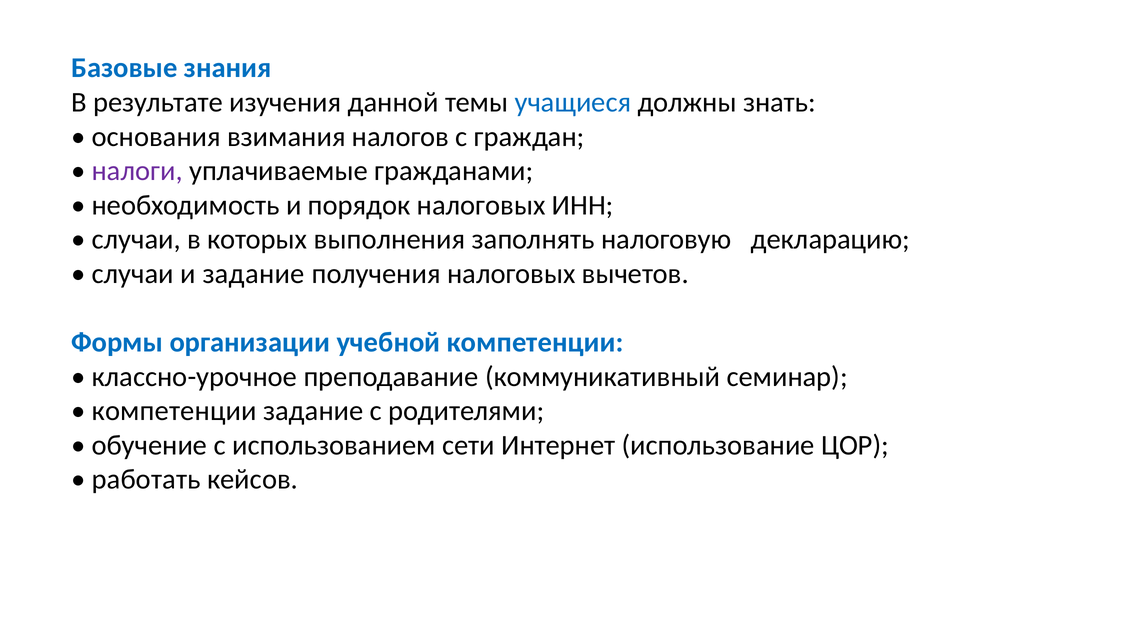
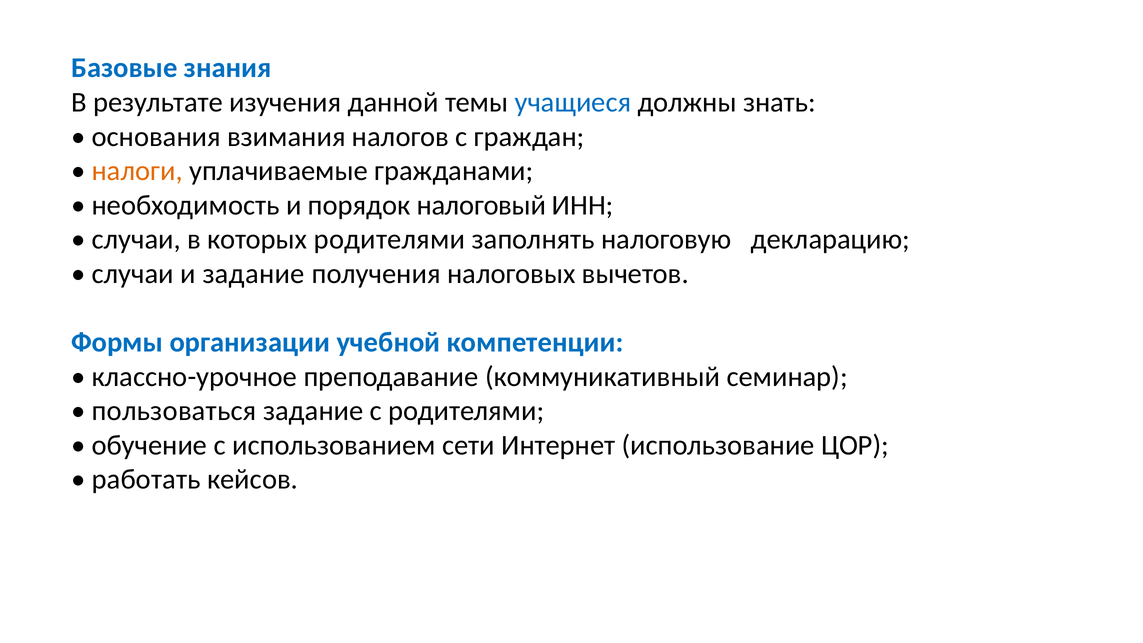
налоги colour: purple -> orange (137, 171)
порядок налоговых: налоговых -> налоговый (481, 205)
которых выполнения: выполнения -> родителями (389, 239)
компетенции: компетенции -> пользоваться (174, 411)
